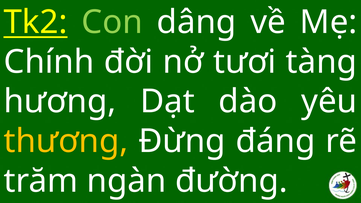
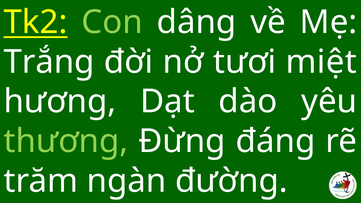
Chính: Chính -> Trắng (49, 62)
tàng: tàng -> miệt (321, 62)
thương colour: yellow -> light green (66, 141)
